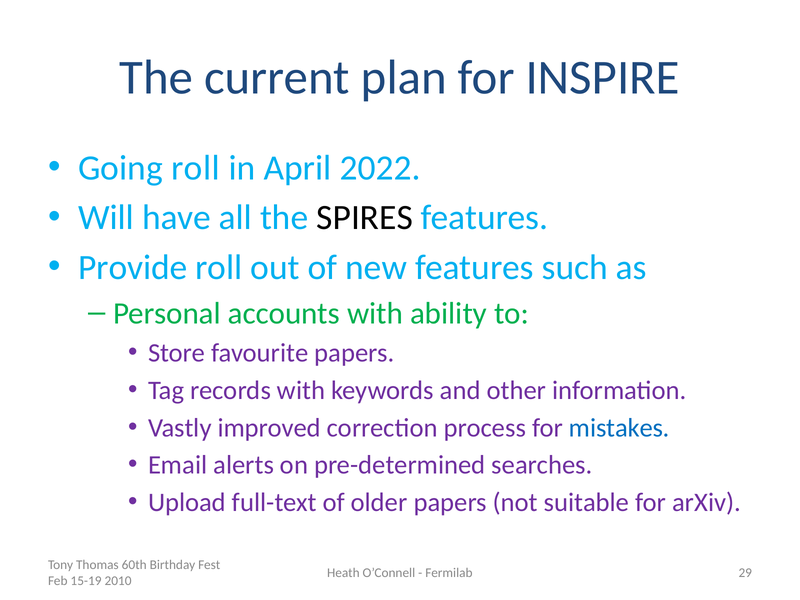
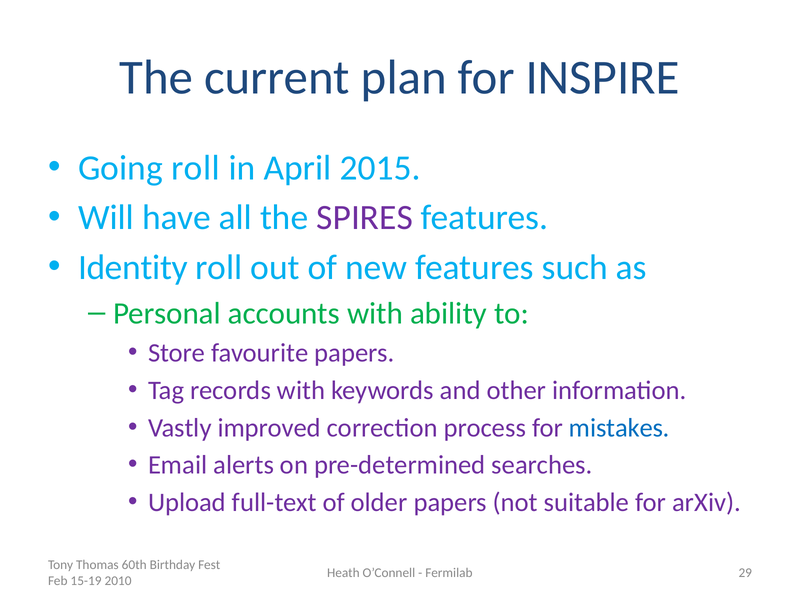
2022: 2022 -> 2015 (380, 168)
SPIRES colour: black -> purple (365, 218)
Provide: Provide -> Identity (133, 268)
